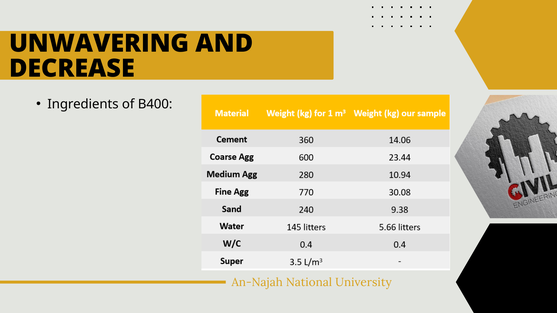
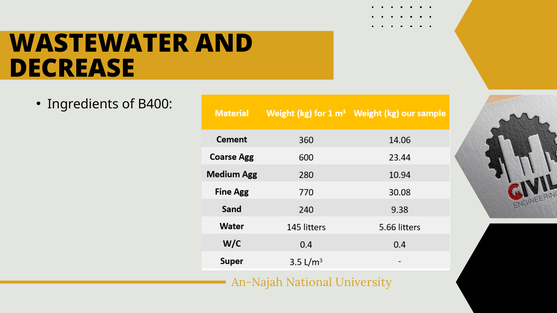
UNWAVERING: UNWAVERING -> WASTEWATER (99, 44)
